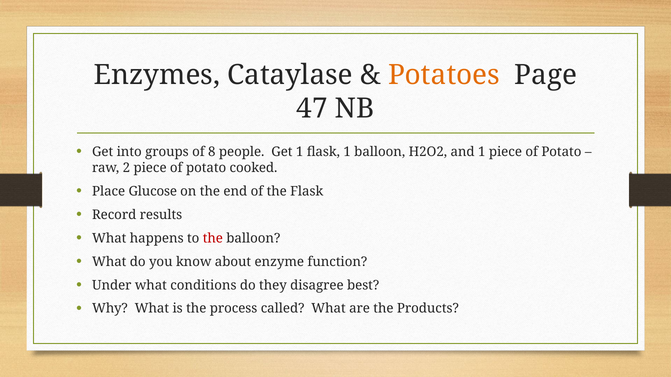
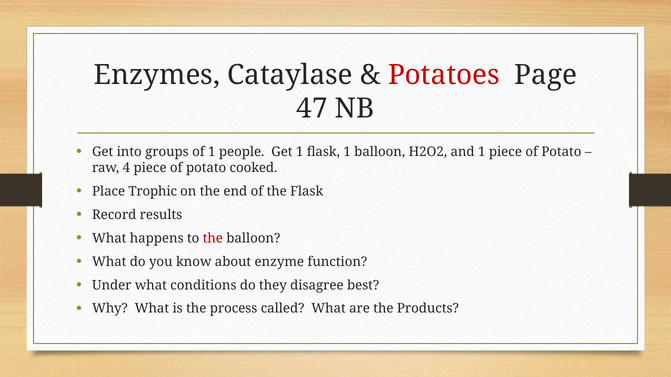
Potatoes colour: orange -> red (444, 75)
of 8: 8 -> 1 (212, 152)
2: 2 -> 4 (126, 168)
Glucose: Glucose -> Trophic (153, 192)
